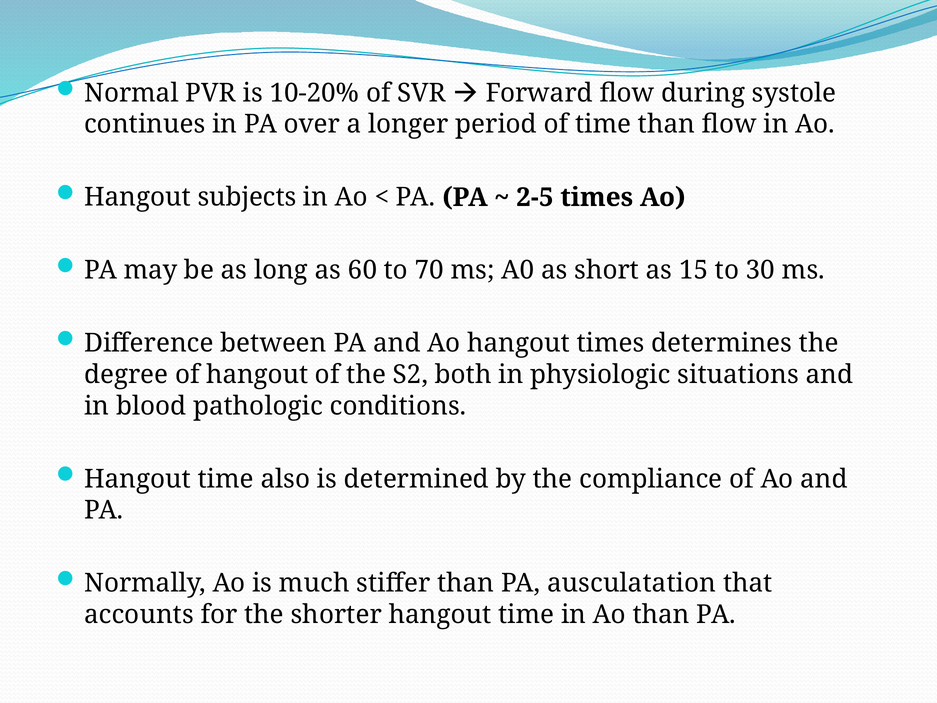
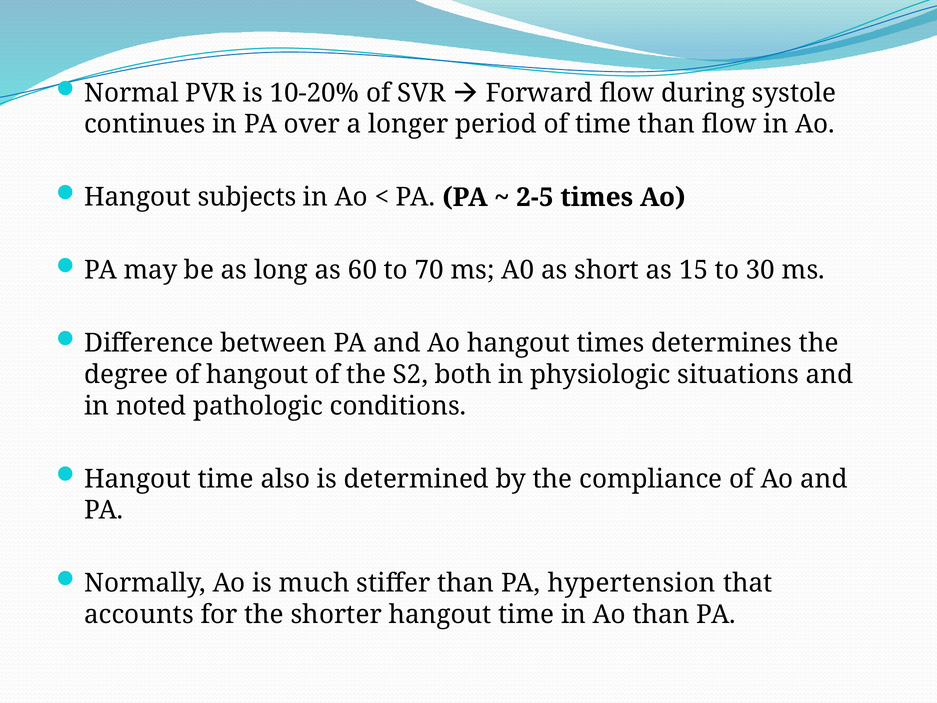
blood: blood -> noted (151, 406)
ausculatation: ausculatation -> hypertension (632, 583)
